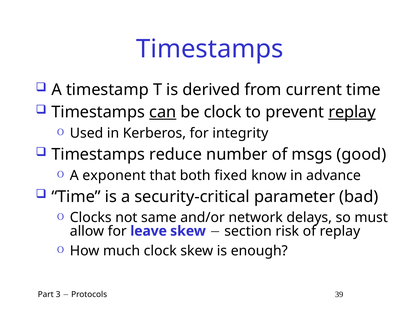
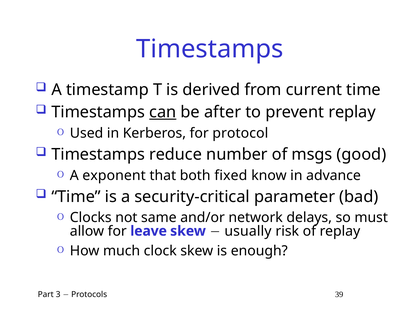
be clock: clock -> after (223, 112)
replay underline: present -> none (352, 112)
integrity: integrity -> protocol (240, 133)
section: section -> usually (248, 231)
